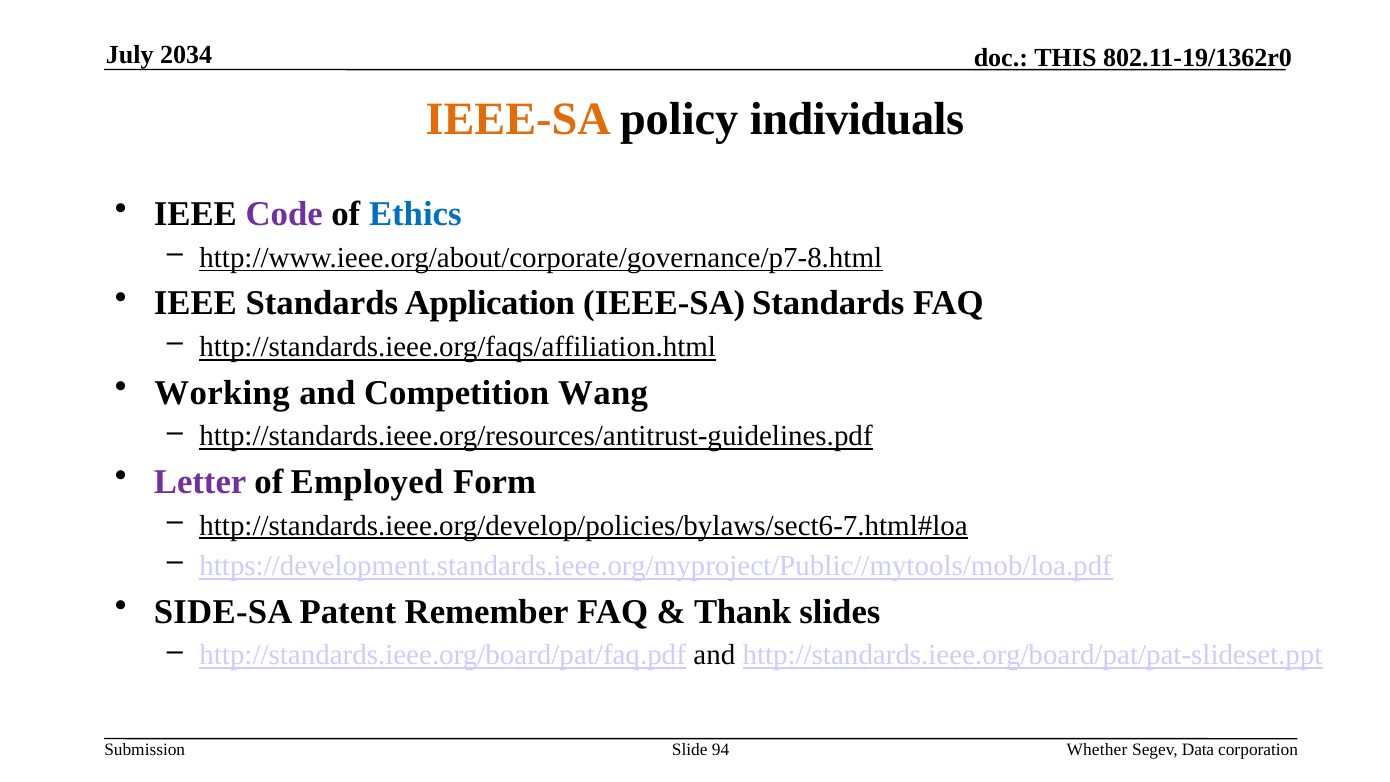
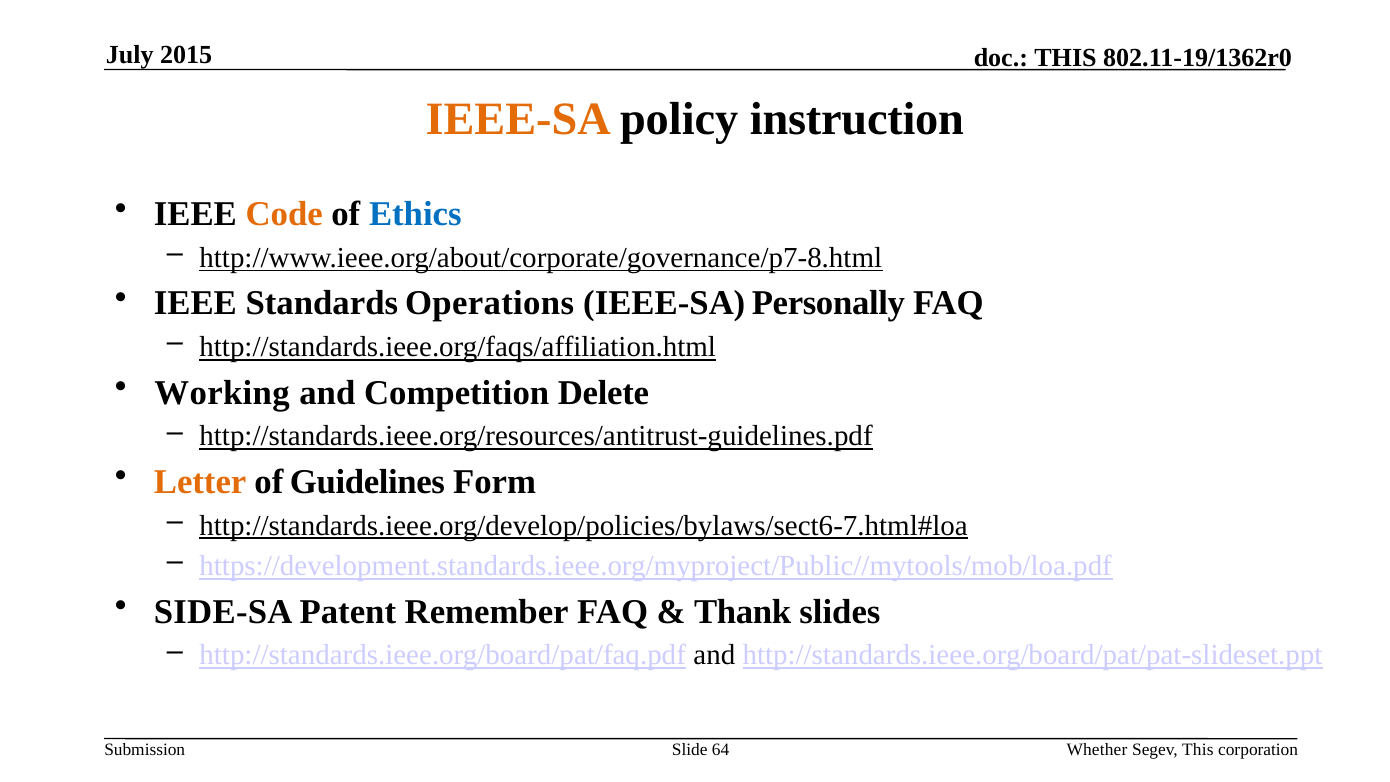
2034: 2034 -> 2015 (186, 55)
individuals: individuals -> instruction (857, 119)
Code colour: purple -> orange (284, 214)
Application: Application -> Operations (490, 303)
IEEE-SA Standards: Standards -> Personally (828, 303)
Wang: Wang -> Delete (603, 393)
Letter colour: purple -> orange (200, 482)
Employed: Employed -> Guidelines (367, 482)
94: 94 -> 64 (721, 750)
Segev Data: Data -> This (1198, 750)
